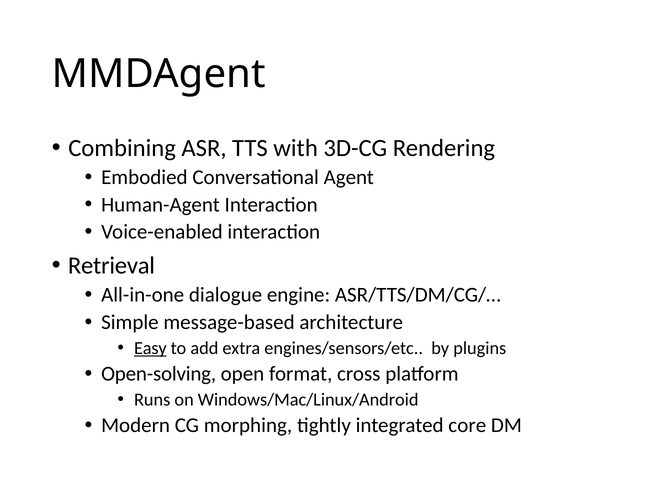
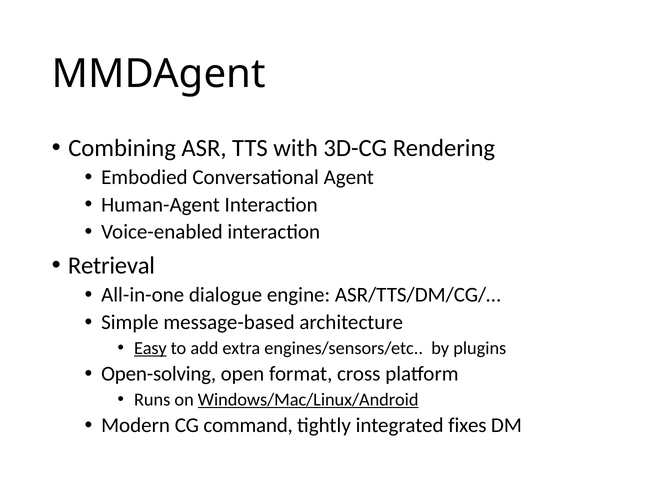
Windows/Mac/Linux/Android underline: none -> present (308, 399)
morphing: morphing -> command (248, 425)
core: core -> fixes (467, 425)
